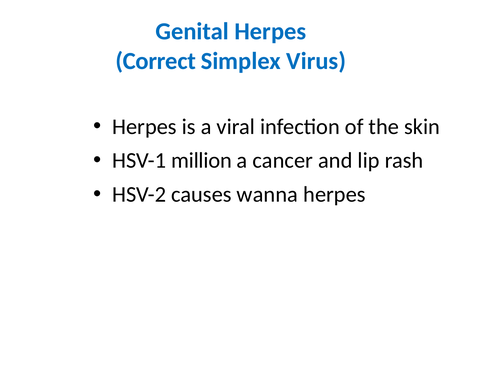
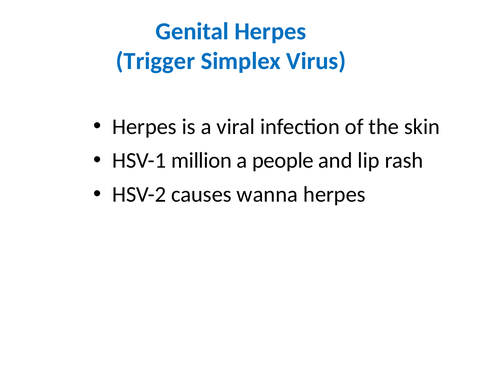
Correct: Correct -> Trigger (155, 61)
cancer: cancer -> people (283, 161)
